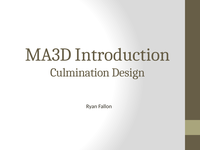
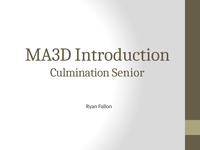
Design: Design -> Senior (128, 73)
